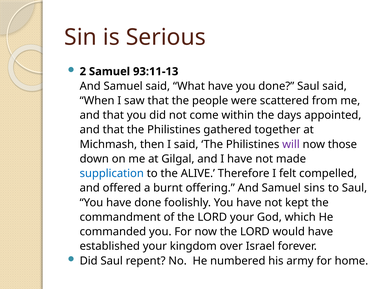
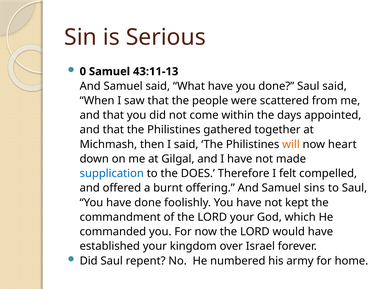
2: 2 -> 0 (83, 71)
93:11-13: 93:11-13 -> 43:11-13 (156, 71)
will colour: purple -> orange (291, 144)
those: those -> heart (342, 144)
ALIVE: ALIVE -> DOES (198, 173)
